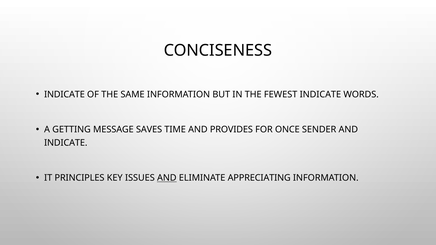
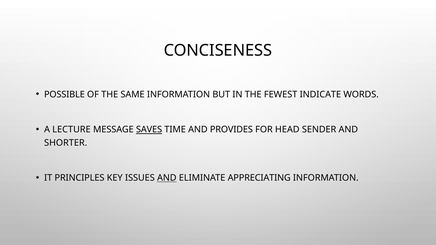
INDICATE: INDICATE -> POSSIBLE (64, 95)
GETTING: GETTING -> LECTURE (71, 130)
SAVES underline: none -> present (149, 130)
ONCE: ONCE -> HEAD (287, 130)
INDICATE: INDICATE -> SHORTER (66, 143)
